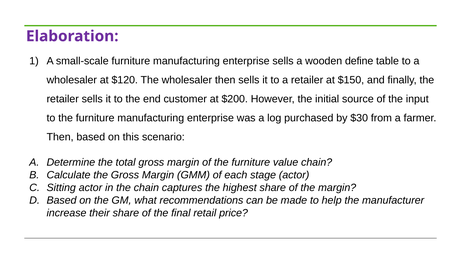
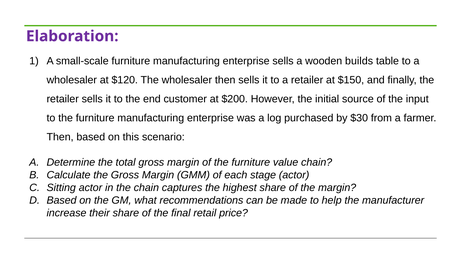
define: define -> builds (359, 61)
